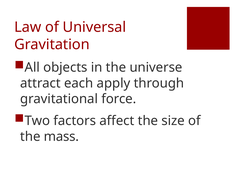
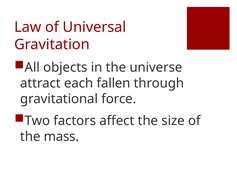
apply: apply -> fallen (114, 83)
